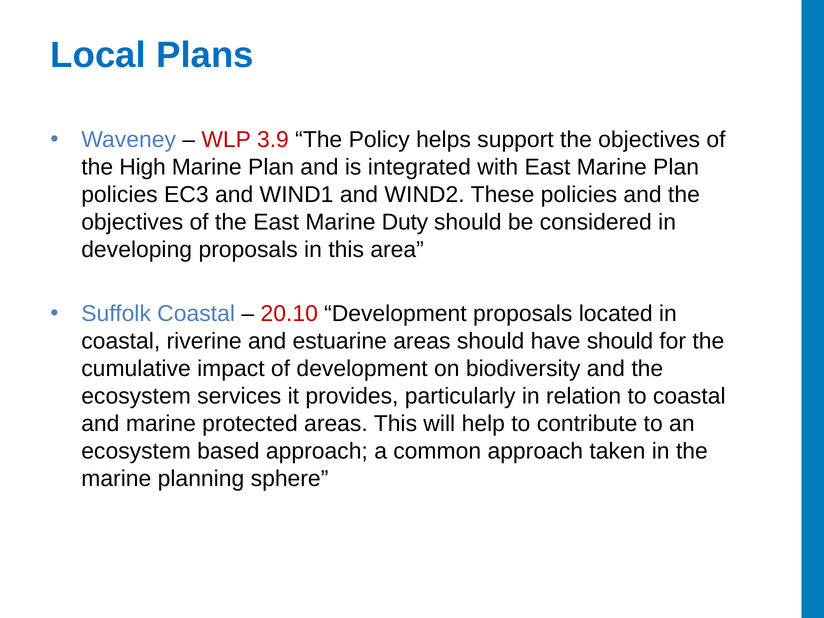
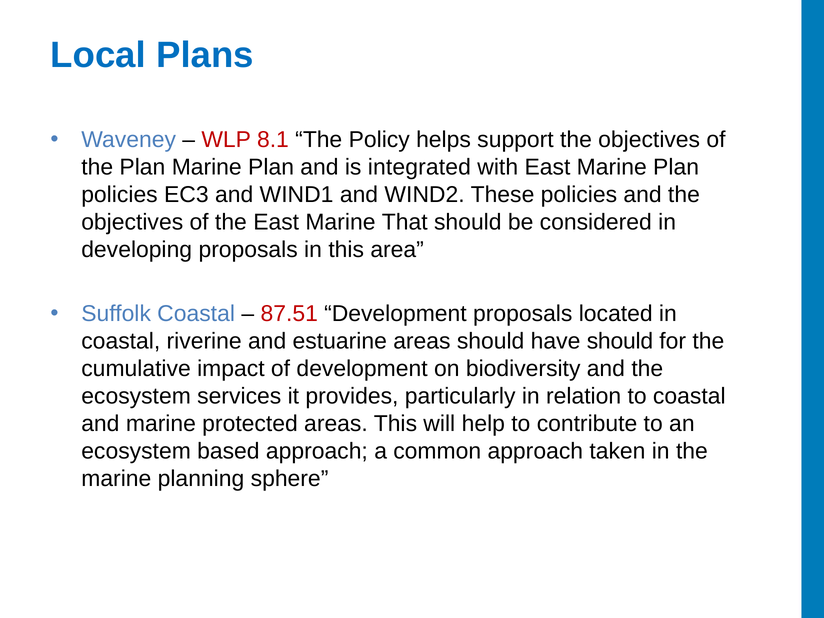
3.9: 3.9 -> 8.1 (273, 140)
the High: High -> Plan (142, 167)
Duty: Duty -> That (405, 222)
20.10: 20.10 -> 87.51 (289, 314)
